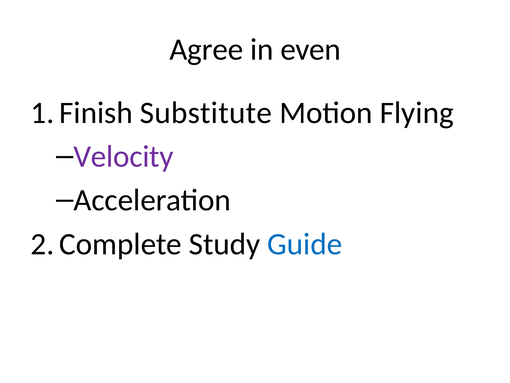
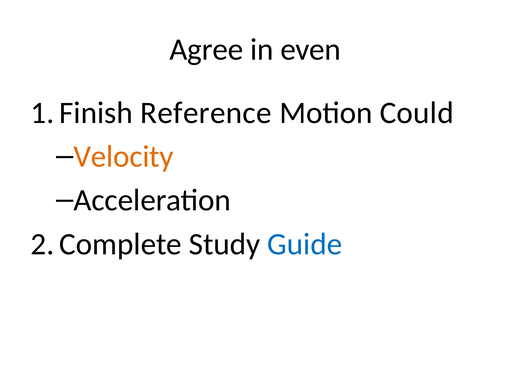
Substitute: Substitute -> Reference (206, 113)
Flying: Flying -> Could (417, 113)
Velocity colour: purple -> orange (124, 156)
